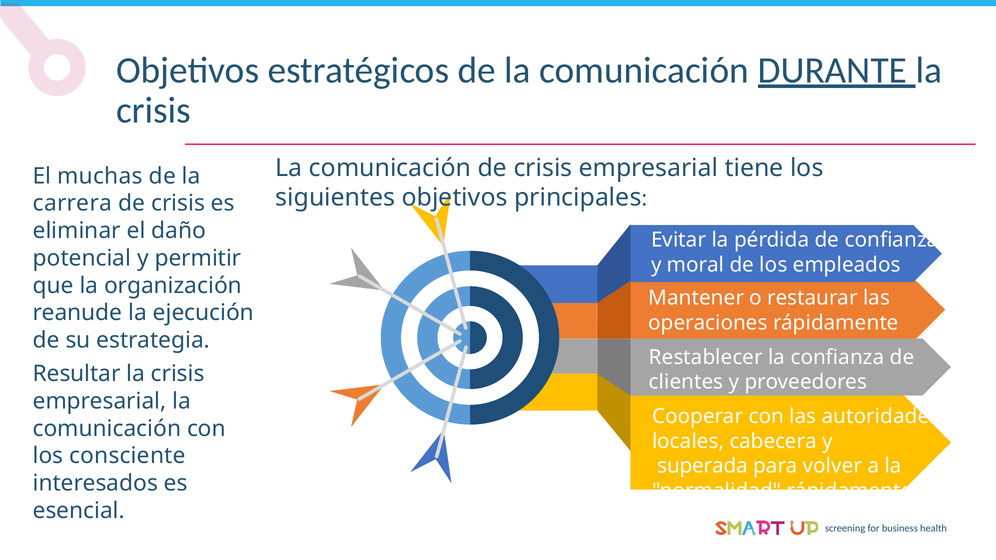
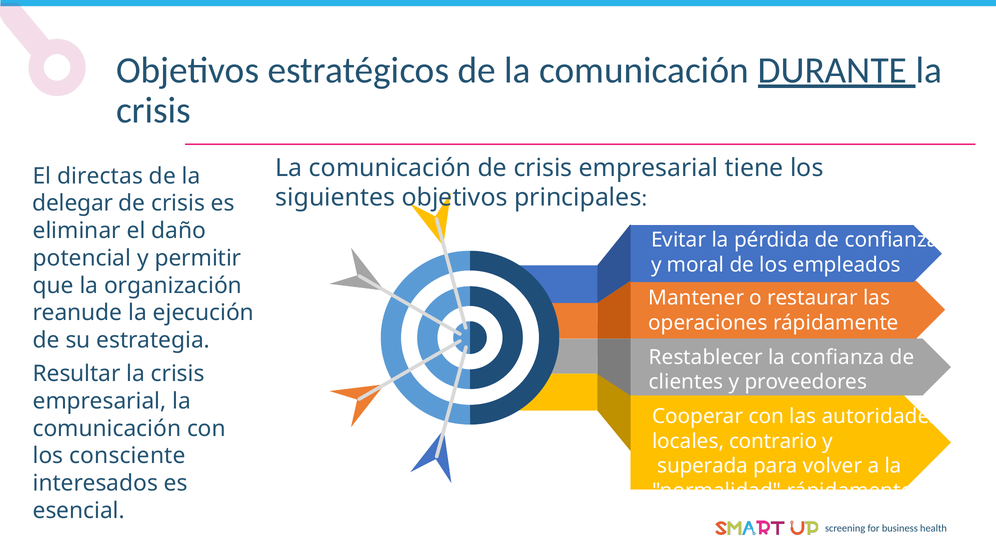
muchas: muchas -> directas (100, 176)
carrera: carrera -> delegar (73, 203)
cabecera: cabecera -> contrario (773, 441)
